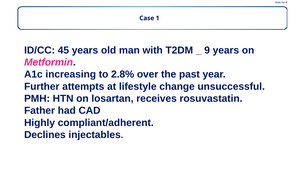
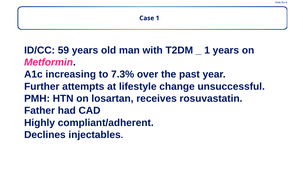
45: 45 -> 59 (63, 50)
9: 9 -> 1 (207, 50)
2.8%: 2.8% -> 7.3% (123, 75)
